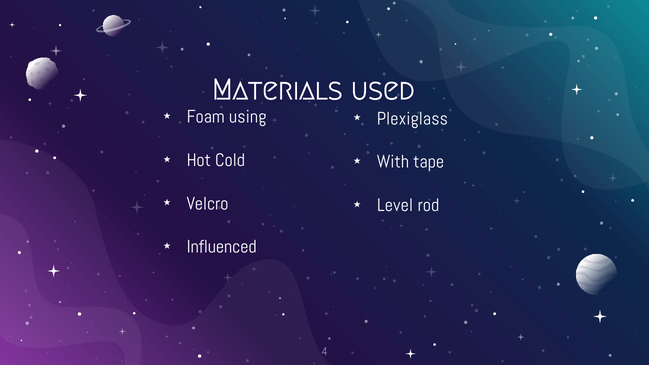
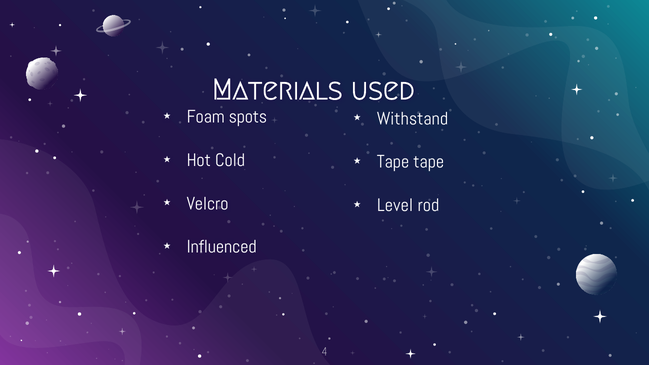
using: using -> spots (248, 117)
Plexiglass: Plexiglass -> Withstand (412, 119)
With: With -> Tape (393, 162)
